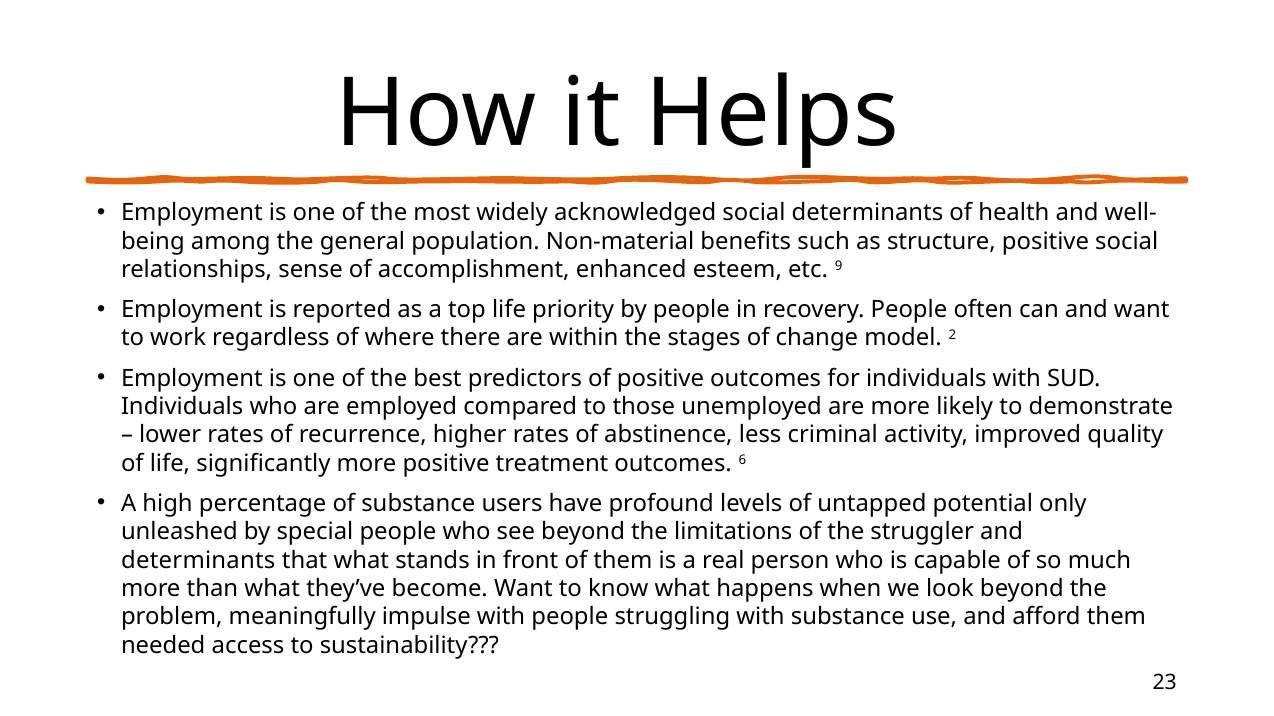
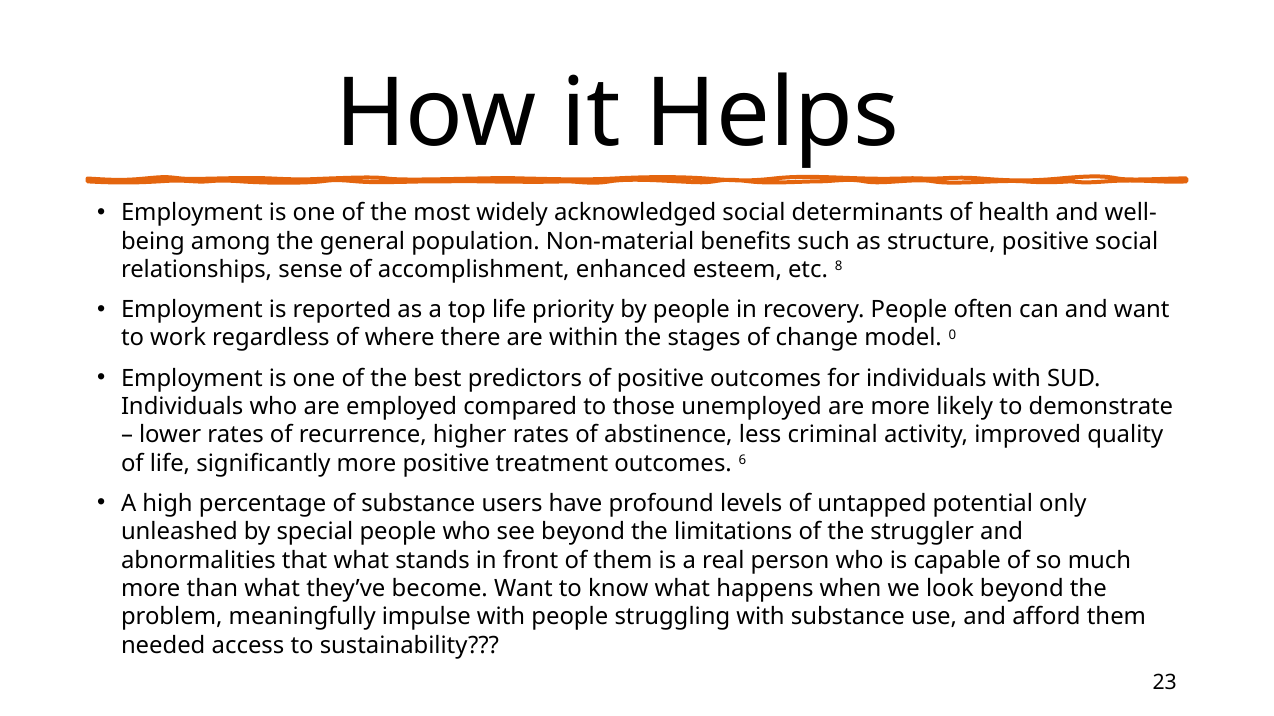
9: 9 -> 8 (839, 266)
2: 2 -> 0 (952, 335)
determinants: determinants -> abnormalities (198, 561)
